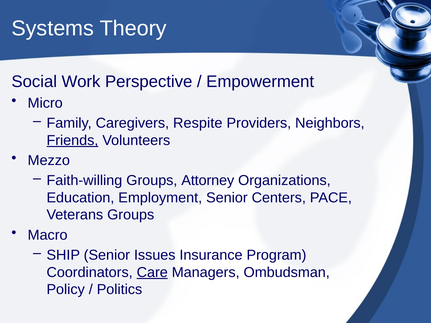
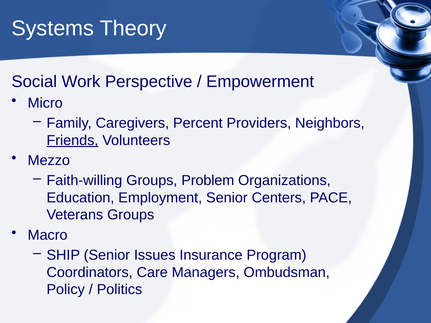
Respite: Respite -> Percent (198, 123)
Attorney: Attorney -> Problem (208, 181)
Care underline: present -> none (152, 273)
